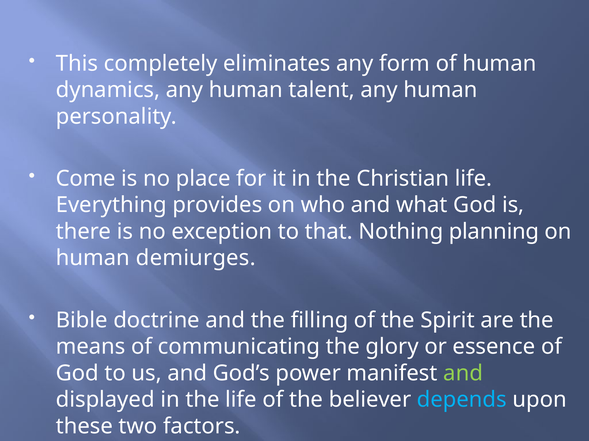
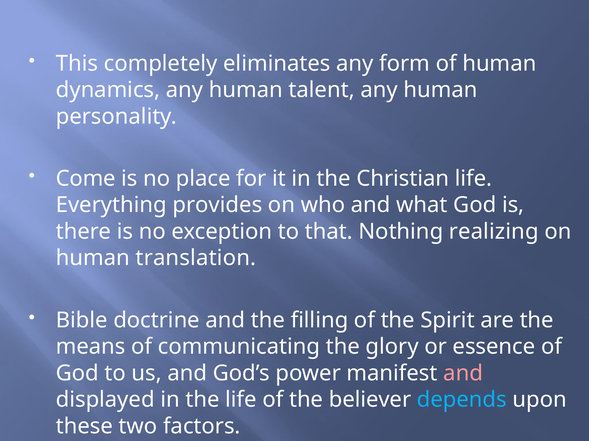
planning: planning -> realizing (494, 232)
demiurges: demiurges -> translation (196, 258)
and colour: light green -> pink (463, 374)
